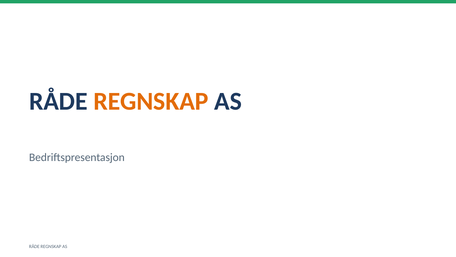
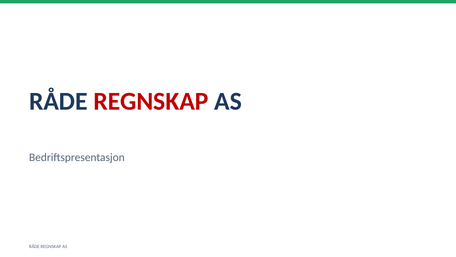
REGNSKAP colour: orange -> red (151, 101)
